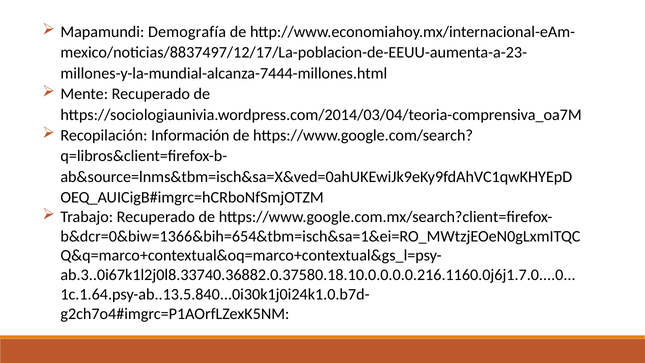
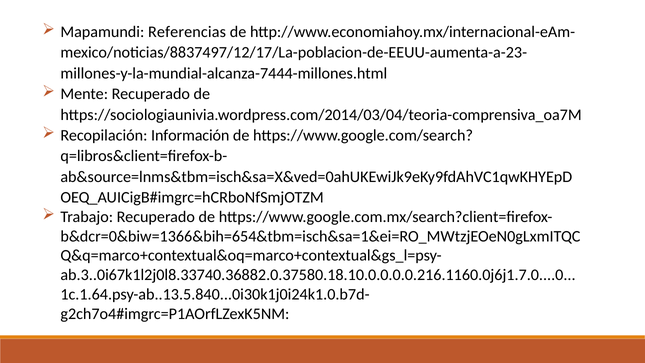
Demografía: Demografía -> Referencias (187, 32)
